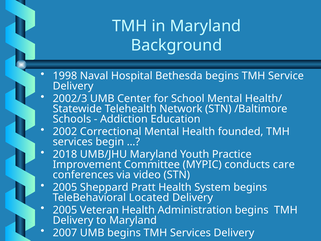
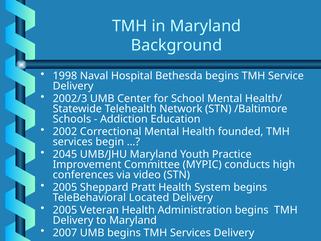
2018: 2018 -> 2045 (65, 154)
care: care -> high (284, 164)
